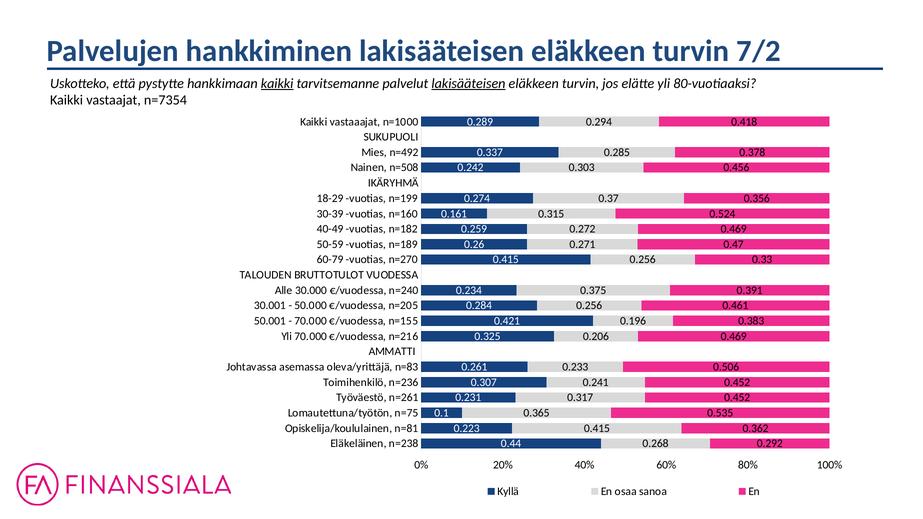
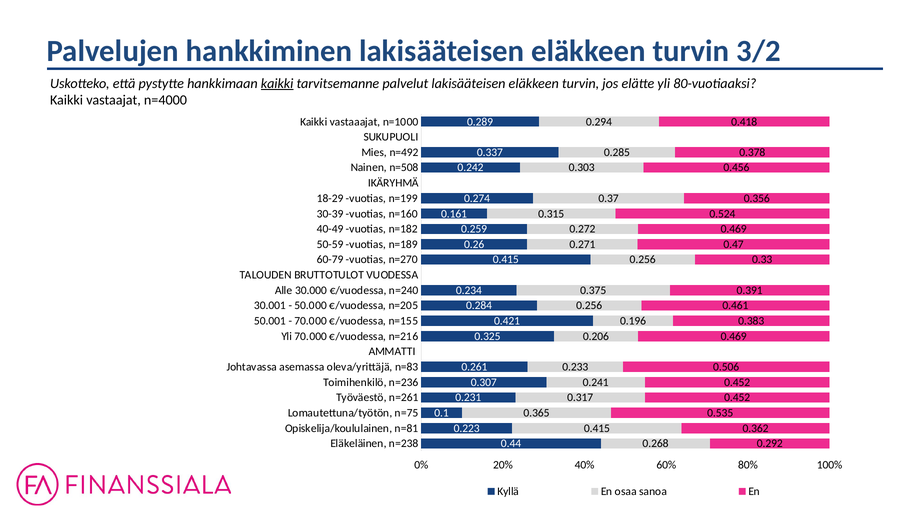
7/2: 7/2 -> 3/2 (759, 51)
lakisääteisen underline: present -> none (468, 83)
n=7354: n=7354 -> n=4000 (165, 100)
